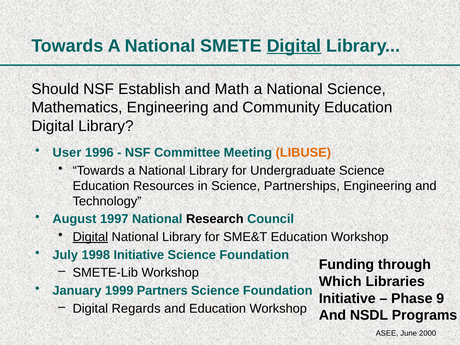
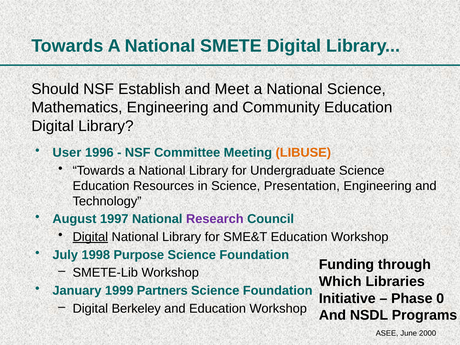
Digital underline: present -> none (294, 46)
Math: Math -> Meet (232, 89)
Partnerships: Partnerships -> Presentation (302, 186)
Research colour: black -> purple (215, 219)
1998 Initiative: Initiative -> Purpose (139, 255)
9: 9 -> 0 (440, 298)
Regards: Regards -> Berkeley (136, 309)
